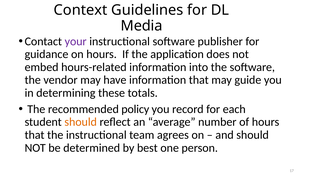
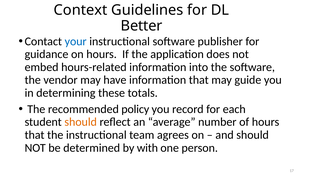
Media: Media -> Better (142, 26)
your colour: purple -> blue (76, 41)
best: best -> with (147, 148)
